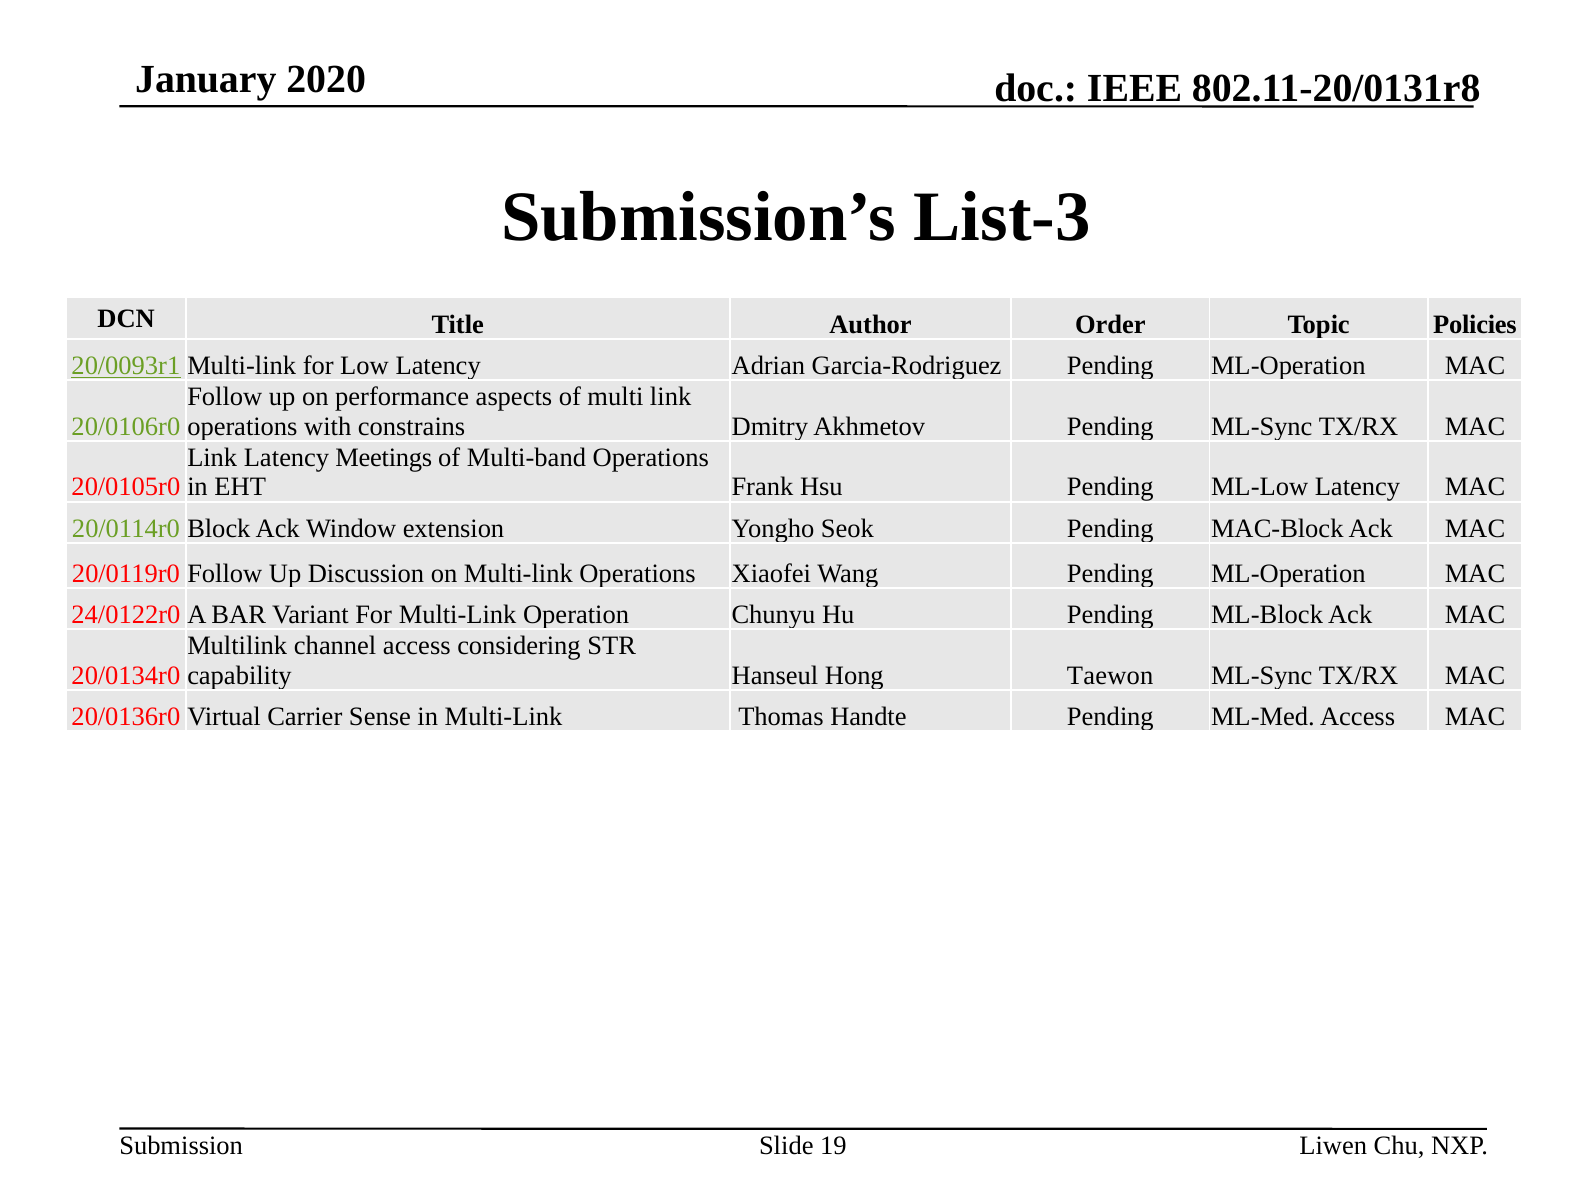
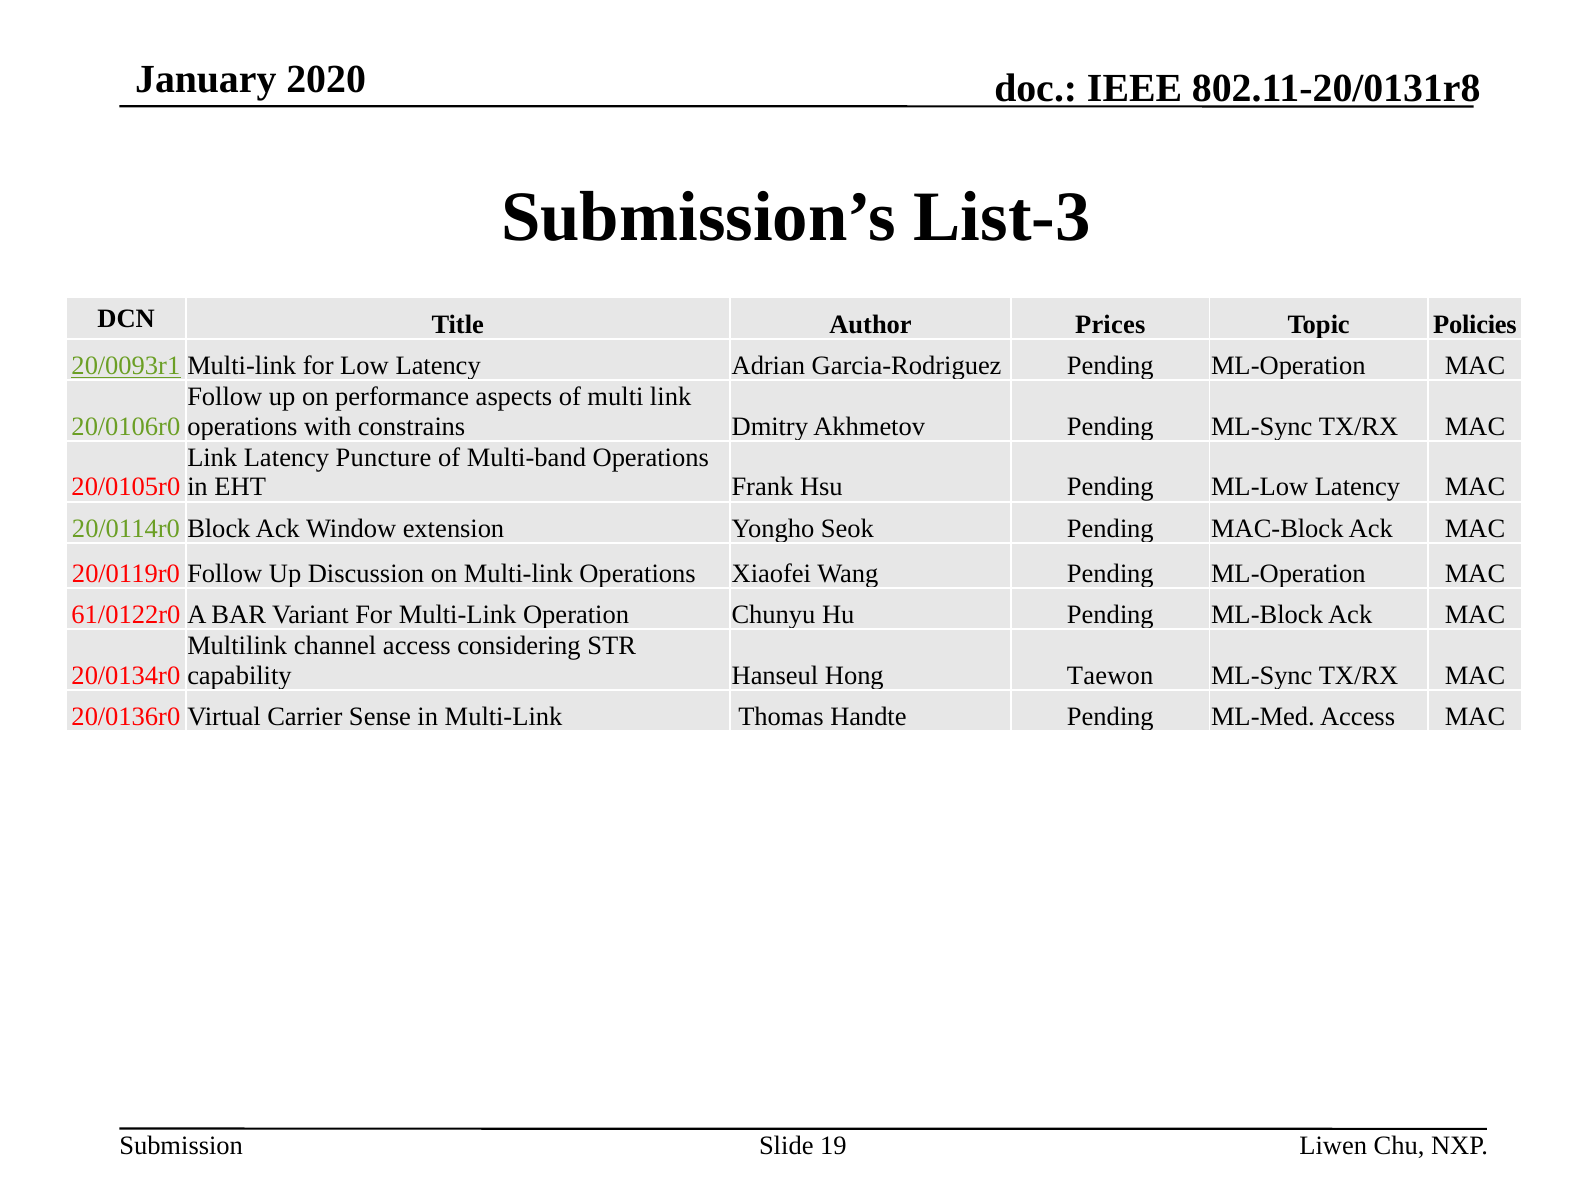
Order: Order -> Prices (1110, 324)
Meetings: Meetings -> Puncture (384, 458)
24/0122r0: 24/0122r0 -> 61/0122r0 (126, 615)
